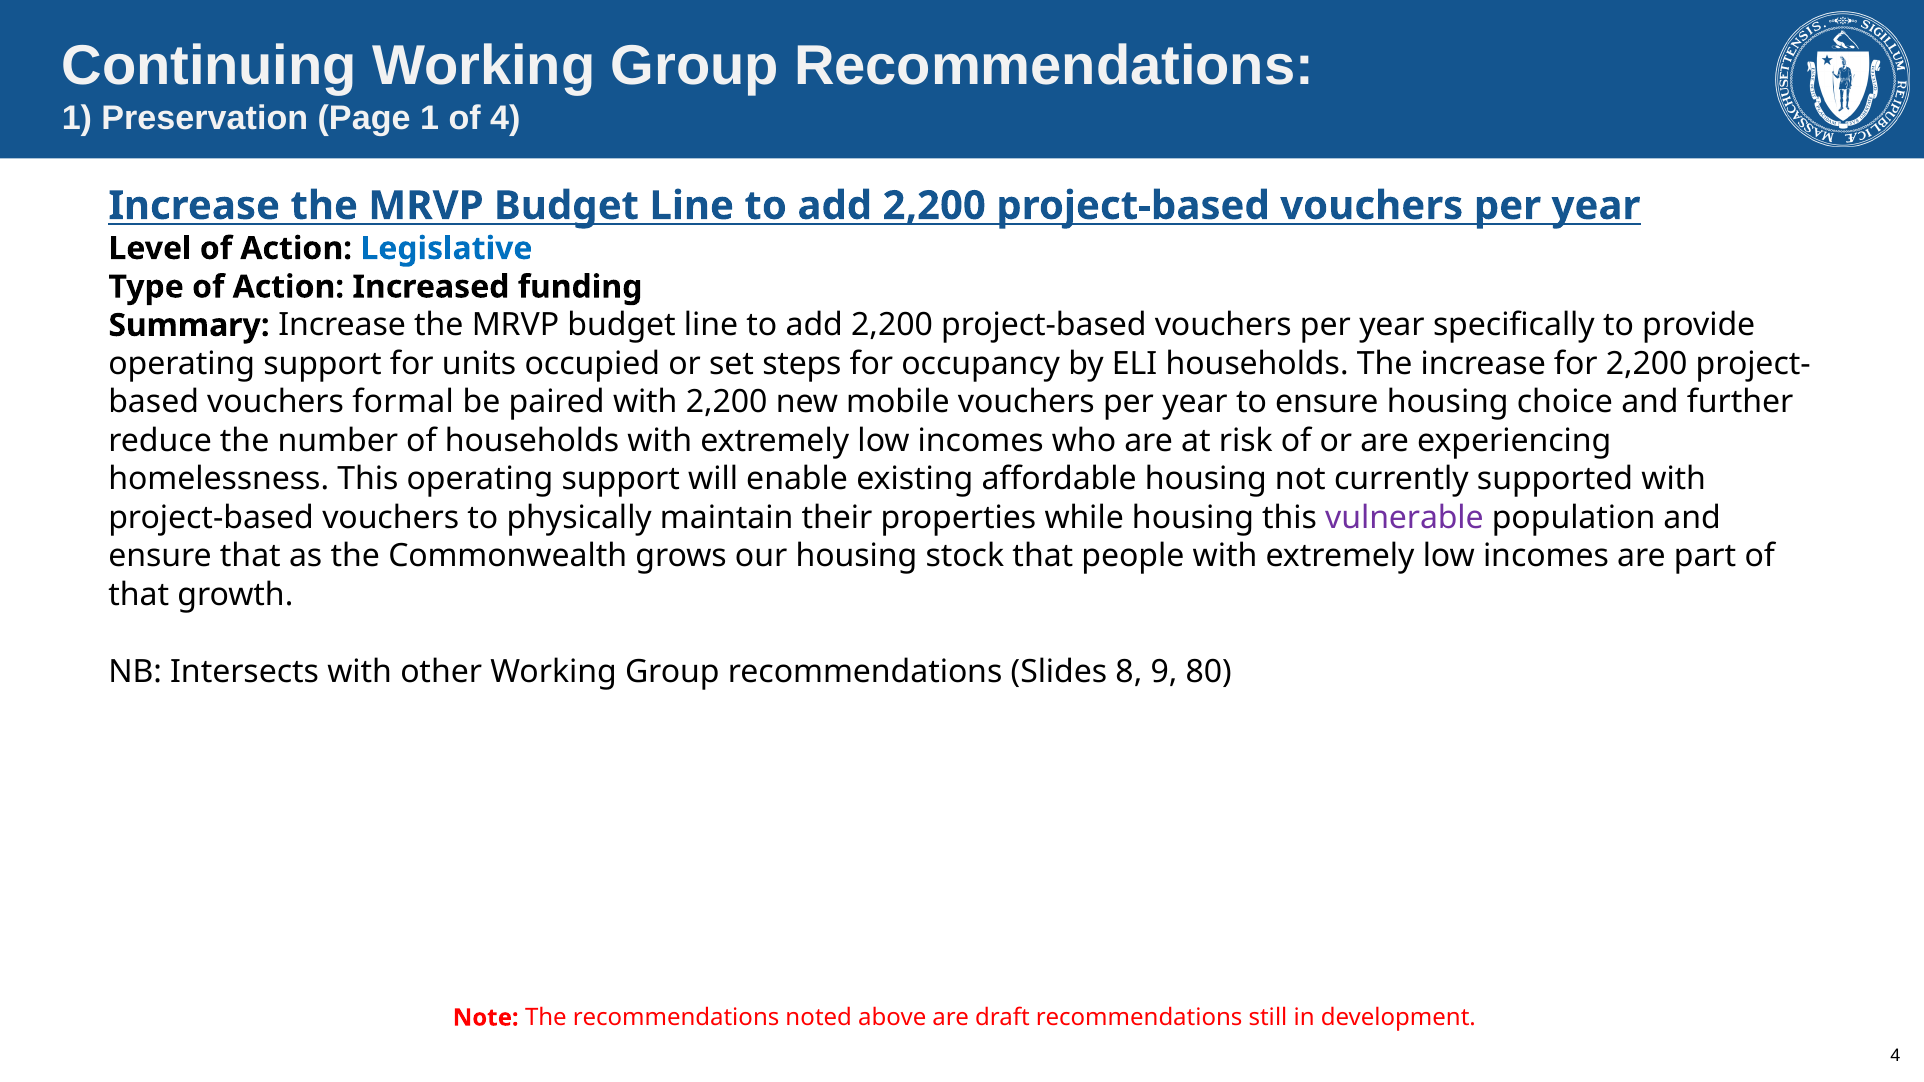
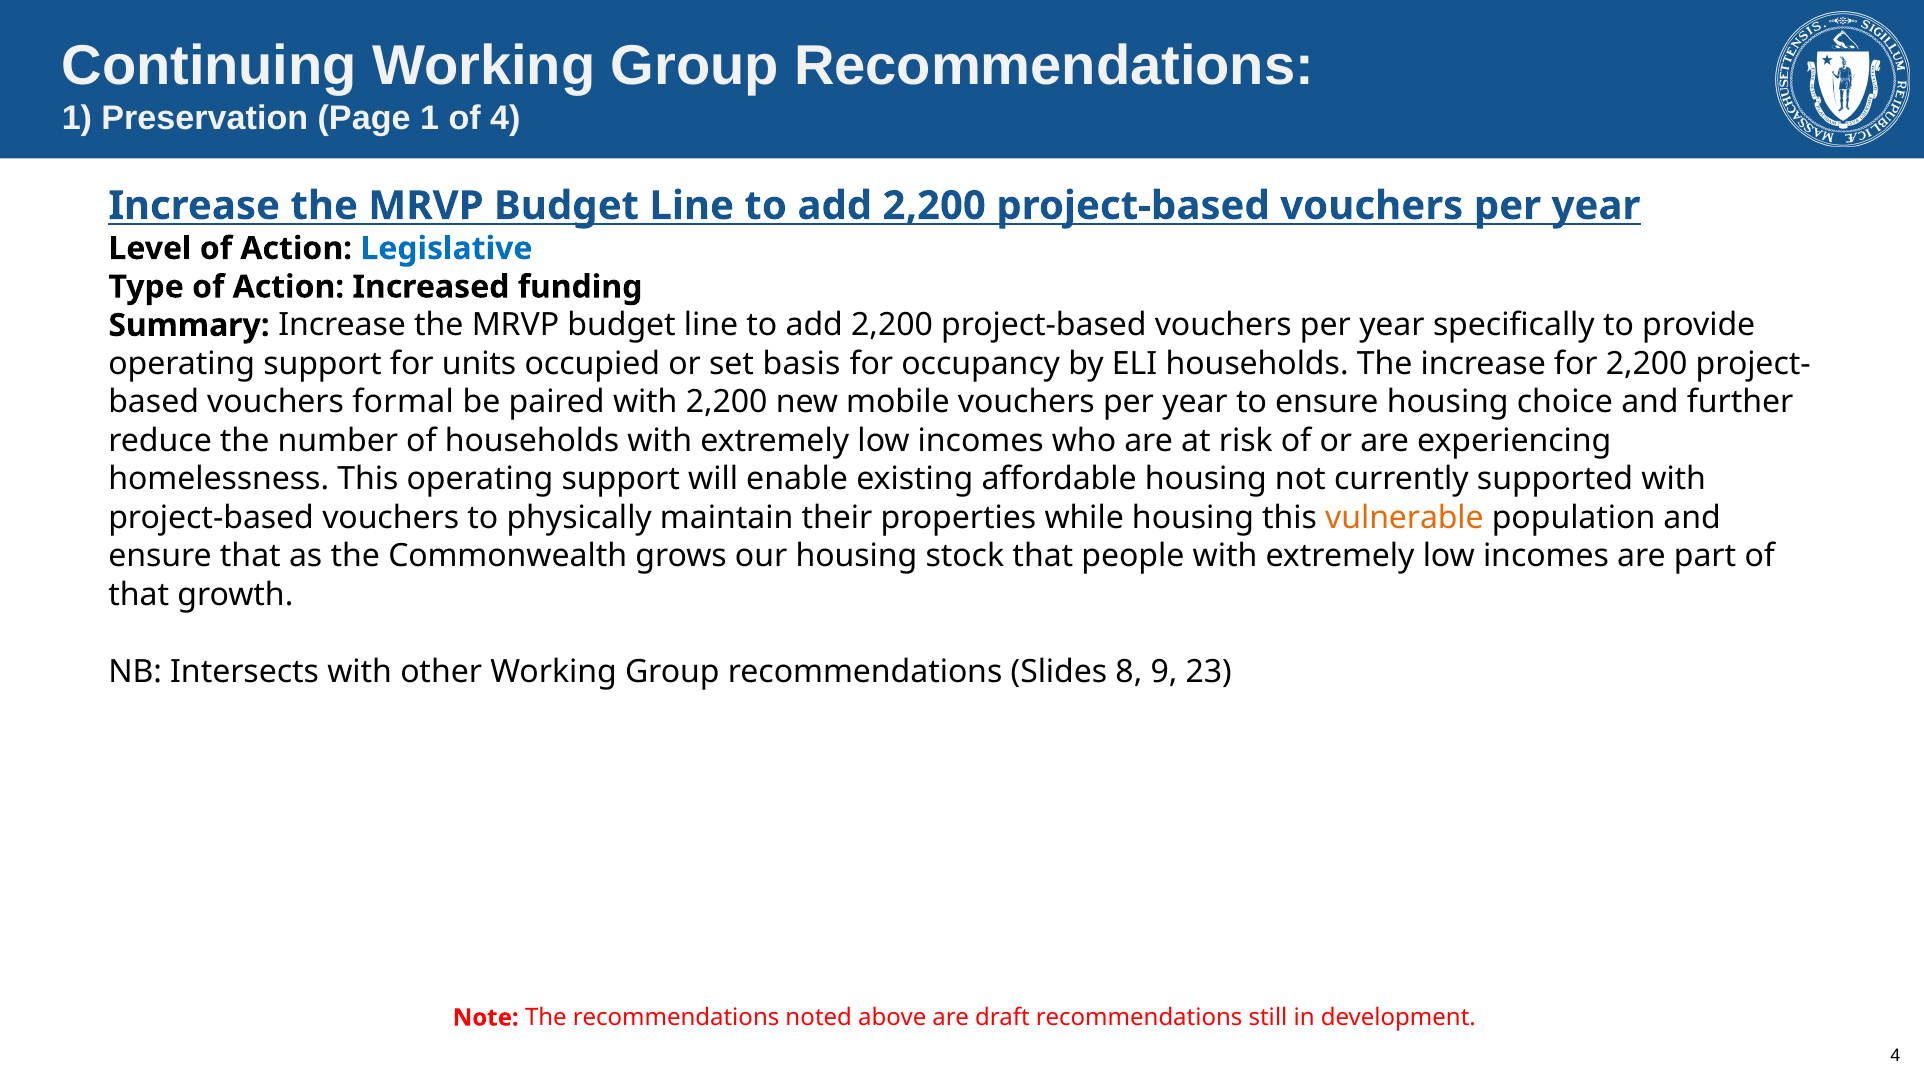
steps: steps -> basis (802, 364)
vulnerable colour: purple -> orange (1404, 518)
80: 80 -> 23 (1209, 672)
